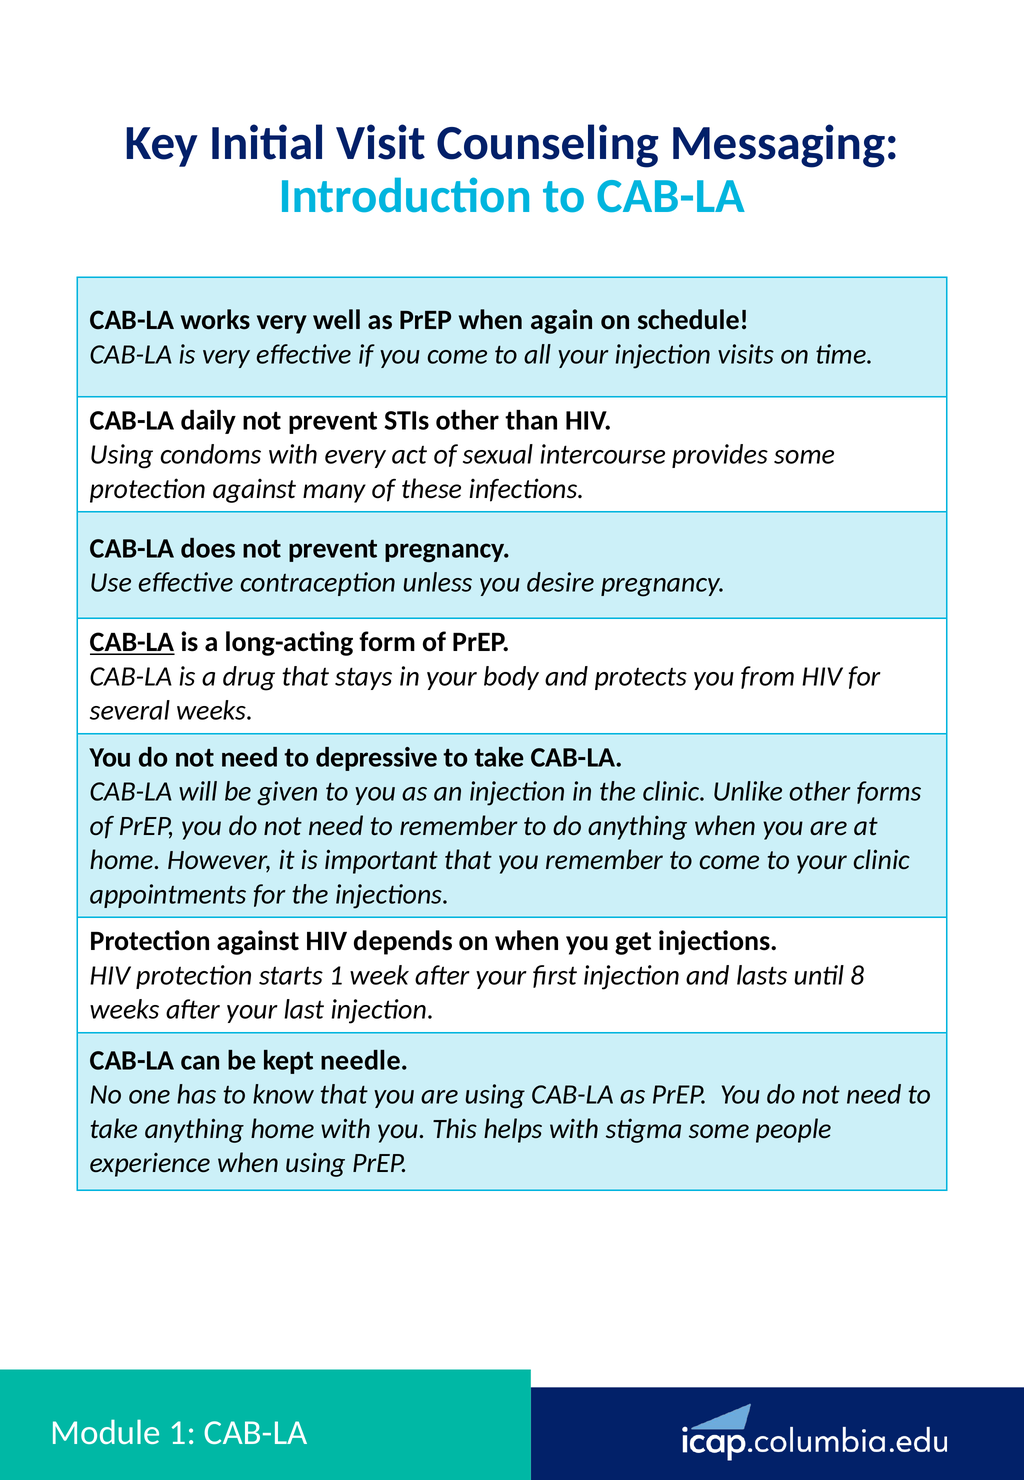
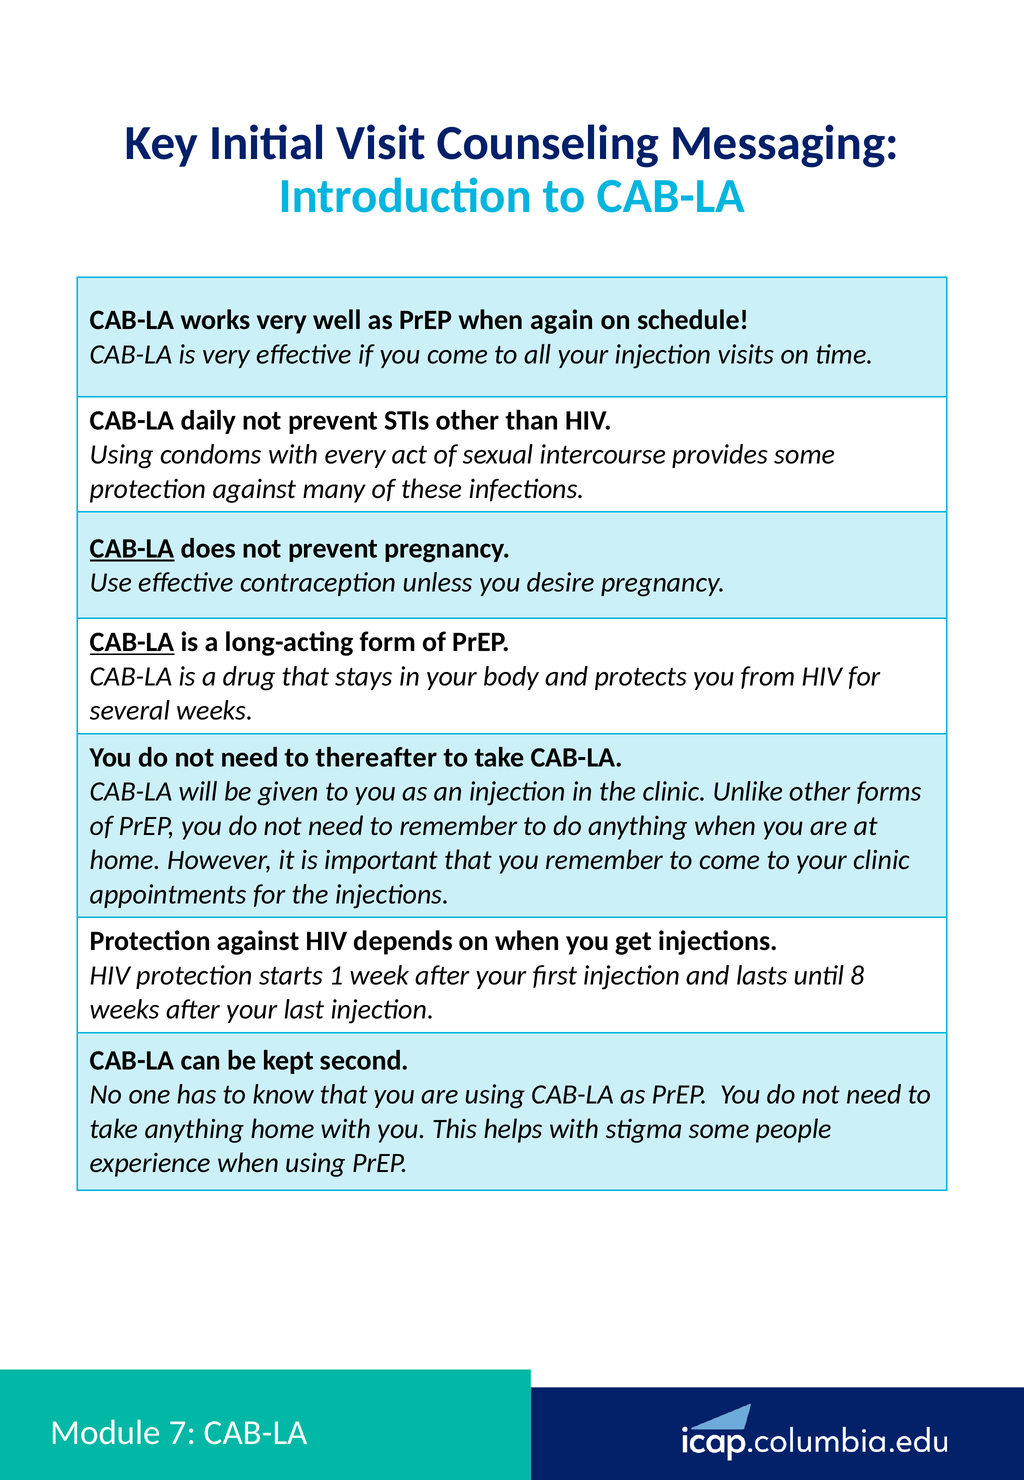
CAB-LA underline: none -> present (132, 549)
depressive: depressive -> thereafter (376, 758)
needle: needle -> second (364, 1061)
1: 1 -> 7 (182, 1434)
